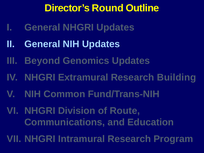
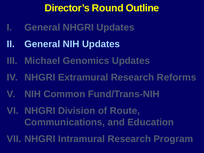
Beyond: Beyond -> Michael (42, 61)
Building: Building -> Reforms (177, 77)
